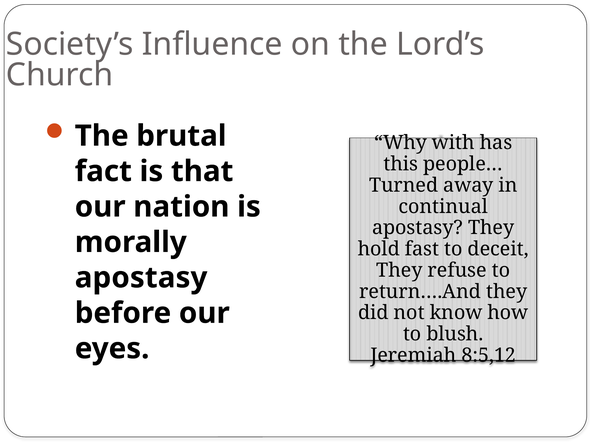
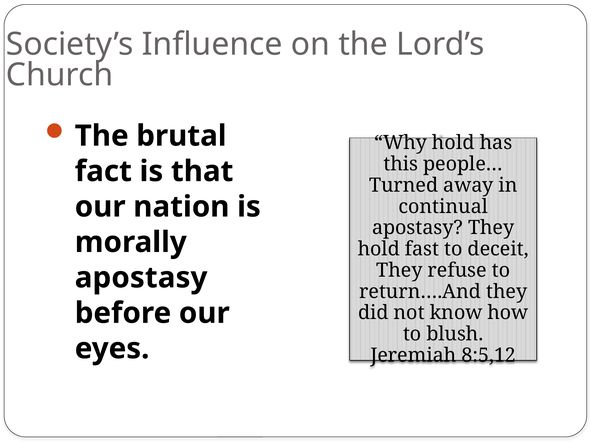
Why with: with -> hold (453, 143)
